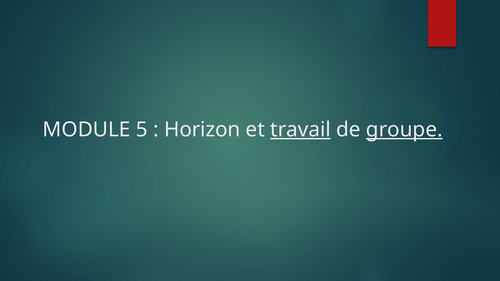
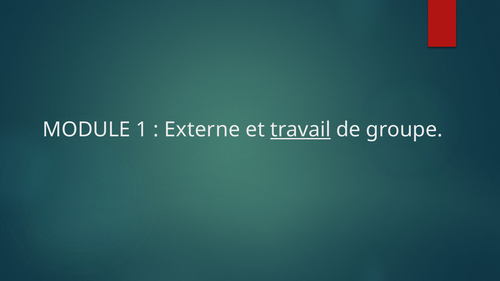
5: 5 -> 1 (142, 130)
Horizon: Horizon -> Externe (202, 130)
groupe underline: present -> none (404, 130)
